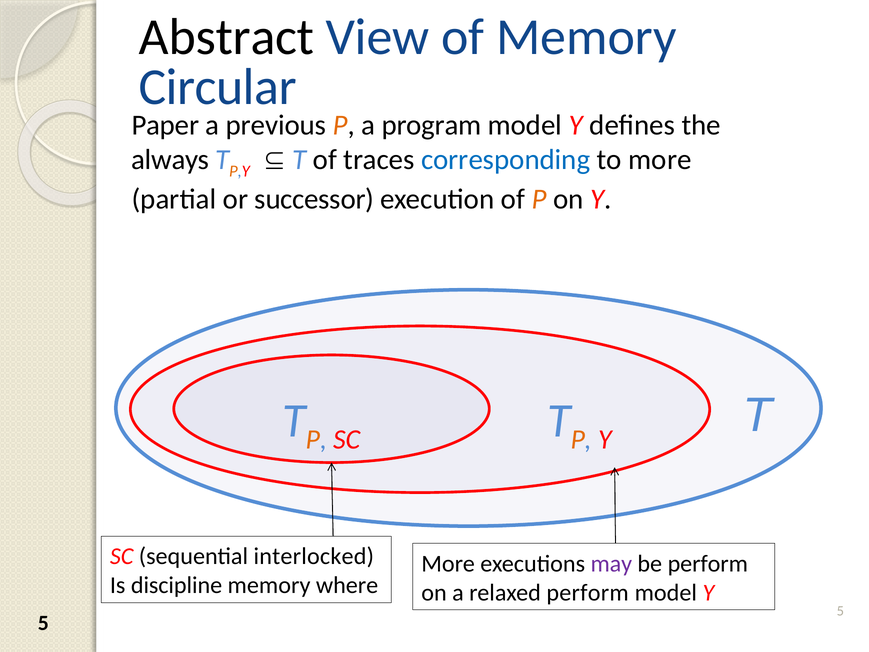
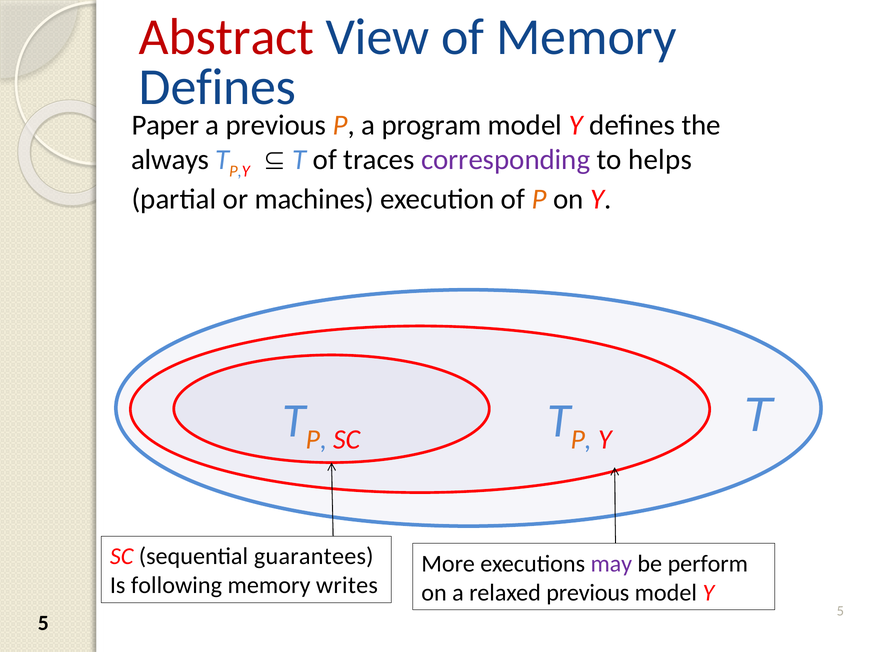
Abstract colour: black -> red (226, 37)
Circular: Circular -> Defines (217, 87)
corresponding colour: blue -> purple (506, 160)
to more: more -> helps (660, 160)
successor: successor -> machines (314, 199)
interlocked: interlocked -> guarantees (314, 556)
discipline: discipline -> following (176, 585)
where: where -> writes (347, 585)
relaxed perform: perform -> previous (588, 593)
